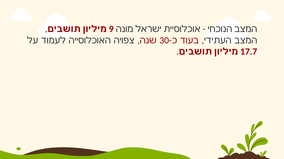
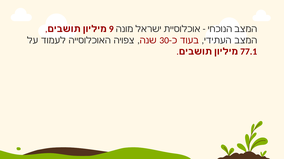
17.7: 17.7 -> 77.1 (249, 52)
